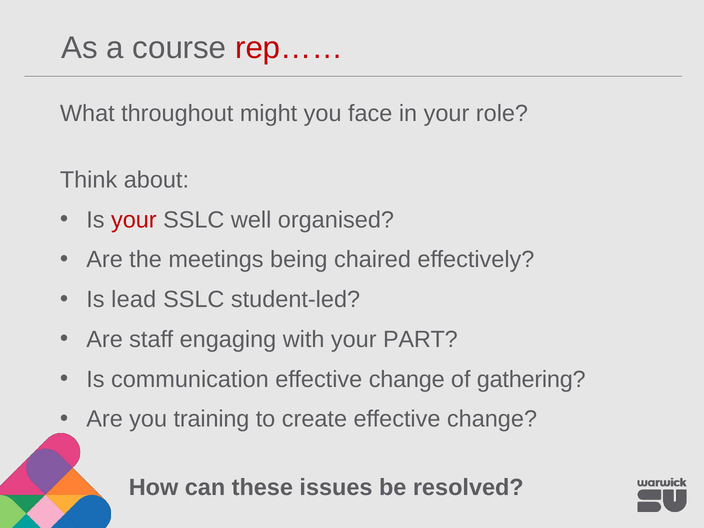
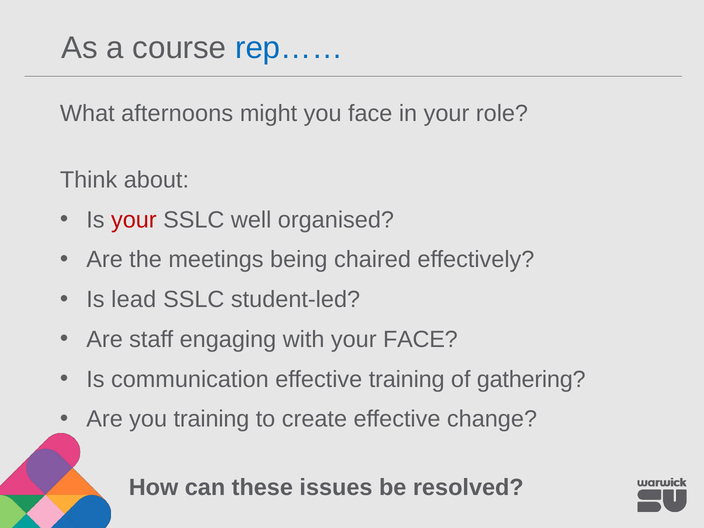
rep…… colour: red -> blue (289, 48)
throughout: throughout -> afternoons (177, 114)
your PART: PART -> FACE (420, 339)
communication effective change: change -> training (407, 379)
